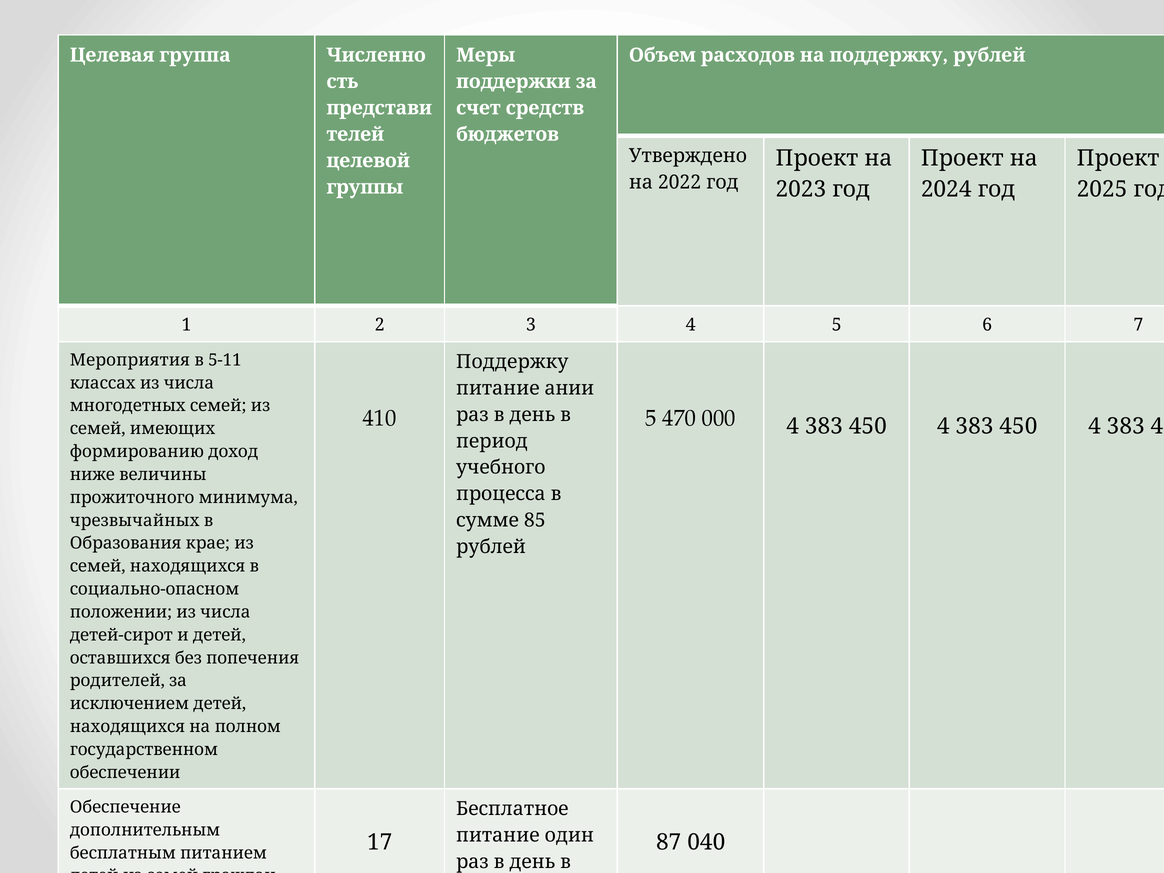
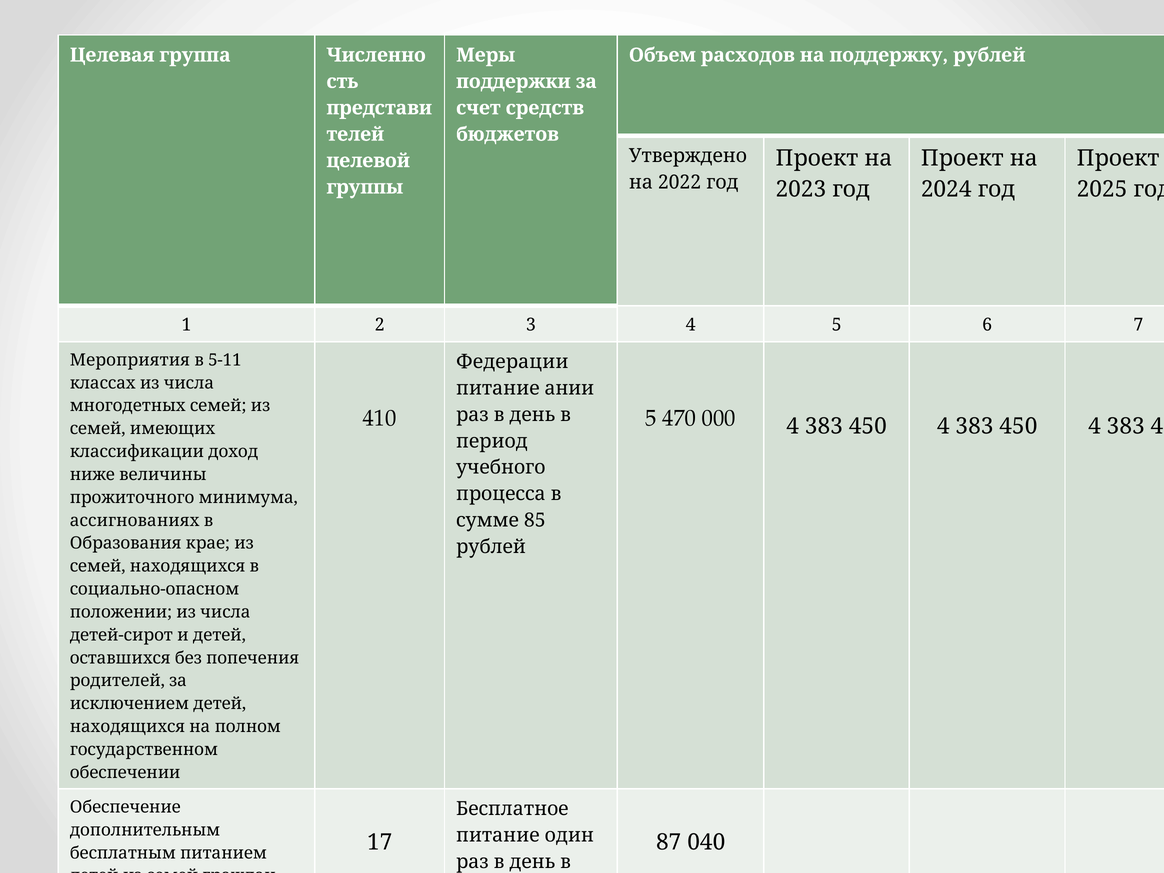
Поддержку: Поддержку -> Федерации (512, 362)
формированию: формированию -> классификации (137, 452)
чрезвычайных: чрезвычайных -> ассигнованиях (135, 520)
